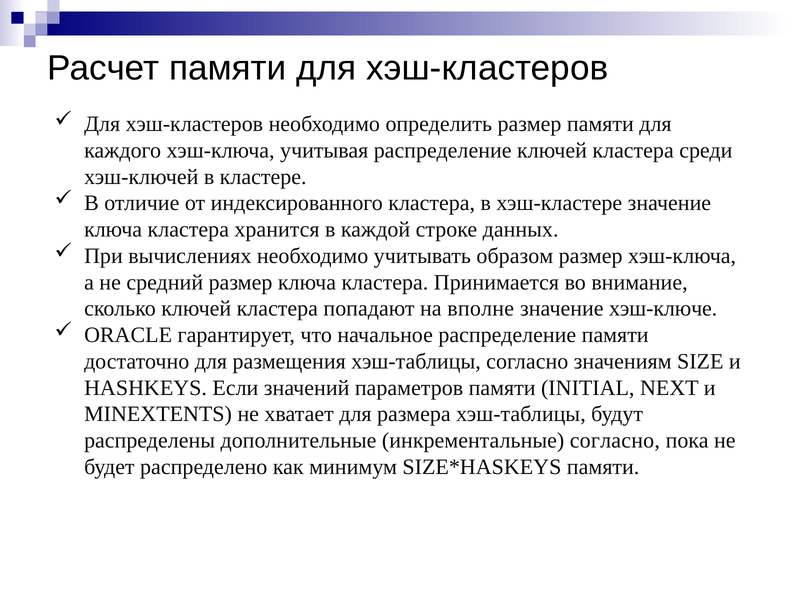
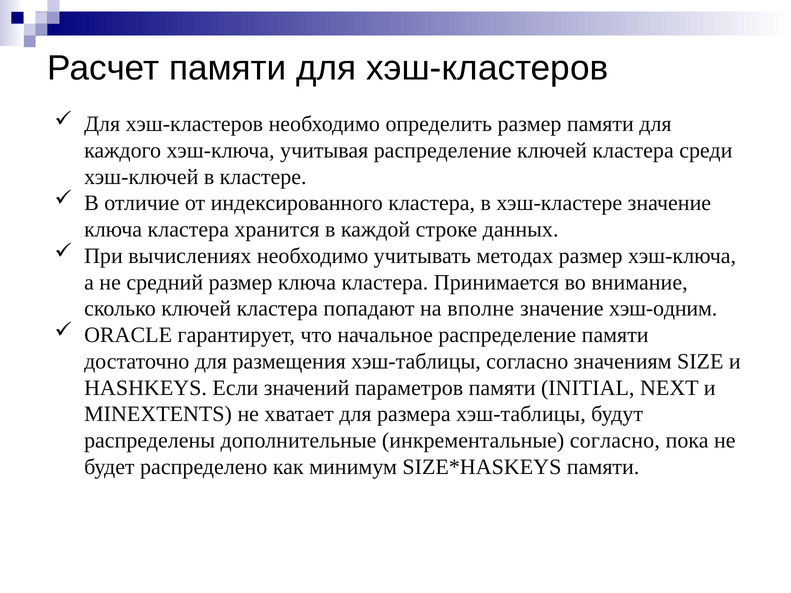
образом: образом -> методах (515, 256)
хэш-ключе: хэш-ключе -> хэш-одним (663, 309)
